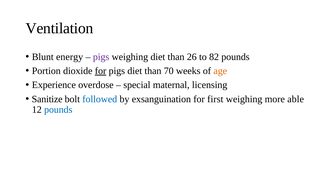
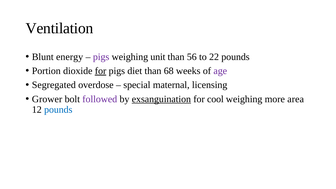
weighing diet: diet -> unit (158, 57)
26: 26 -> 56 (192, 57)
82: 82 -> 22 (214, 57)
70: 70 -> 68 (169, 71)
age colour: orange -> purple (220, 71)
Experience: Experience -> Segregated (54, 85)
Sanitize: Sanitize -> Grower (47, 99)
followed colour: blue -> purple (100, 99)
exsanguination underline: none -> present (161, 99)
first: first -> cool (215, 99)
able: able -> area (296, 99)
